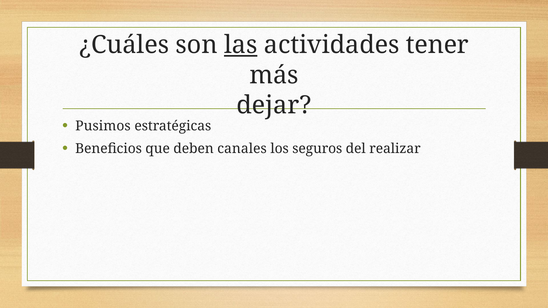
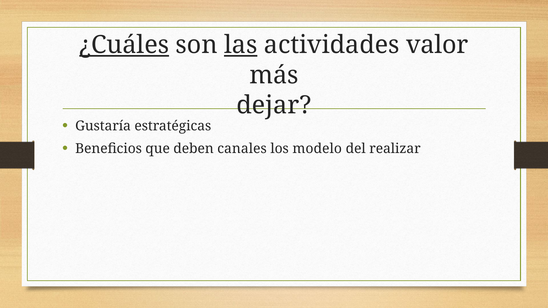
¿Cuáles underline: none -> present (124, 45)
tener: tener -> valor (437, 45)
Pusimos: Pusimos -> Gustaría (103, 126)
seguros: seguros -> modelo (317, 149)
